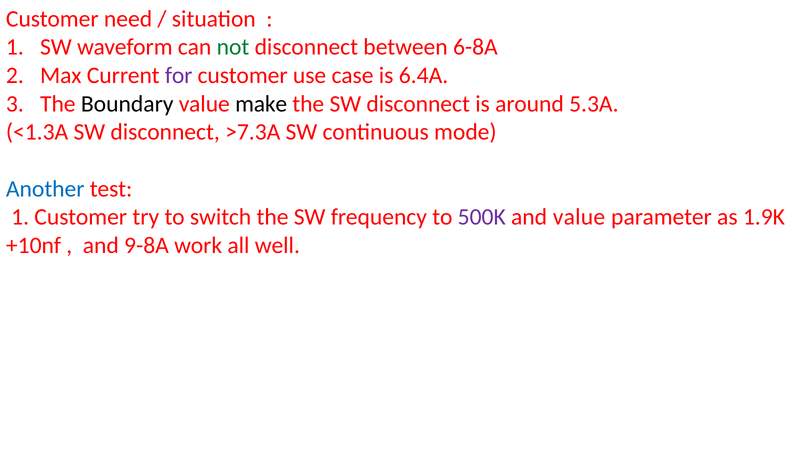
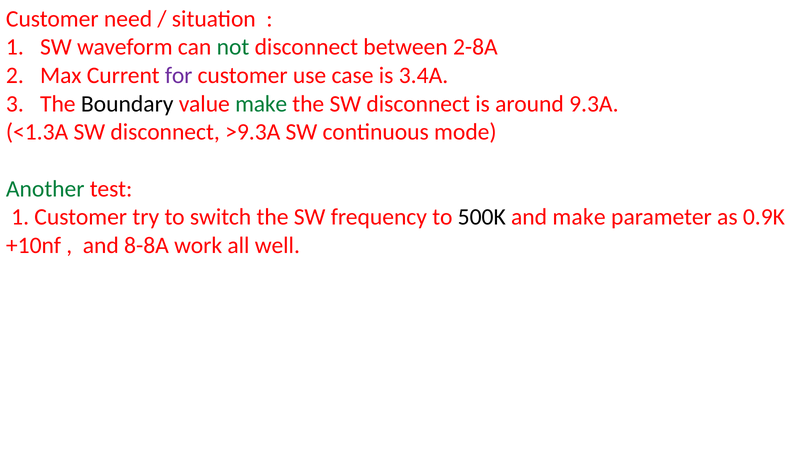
6-8A: 6-8A -> 2-8A (475, 47)
6.4A: 6.4A -> 3.4A (424, 75)
make colour: black -> green (261, 104)
5.3A: 5.3A -> 9.3A (594, 104)
>7.3A: >7.3A -> >9.3A (253, 132)
Another colour: blue -> green (45, 189)
500K colour: purple -> black (482, 217)
and value: value -> make (579, 217)
1.9K: 1.9K -> 0.9K (764, 217)
9-8A: 9-8A -> 8-8A (146, 245)
